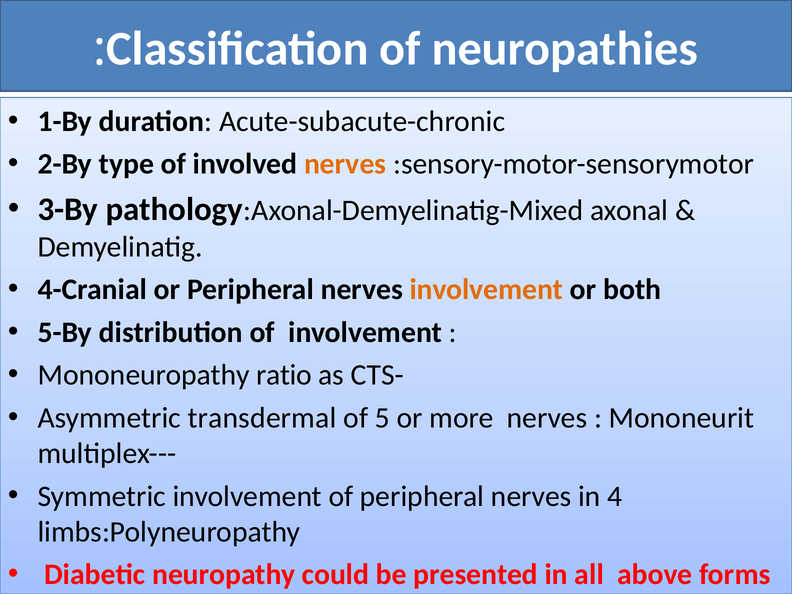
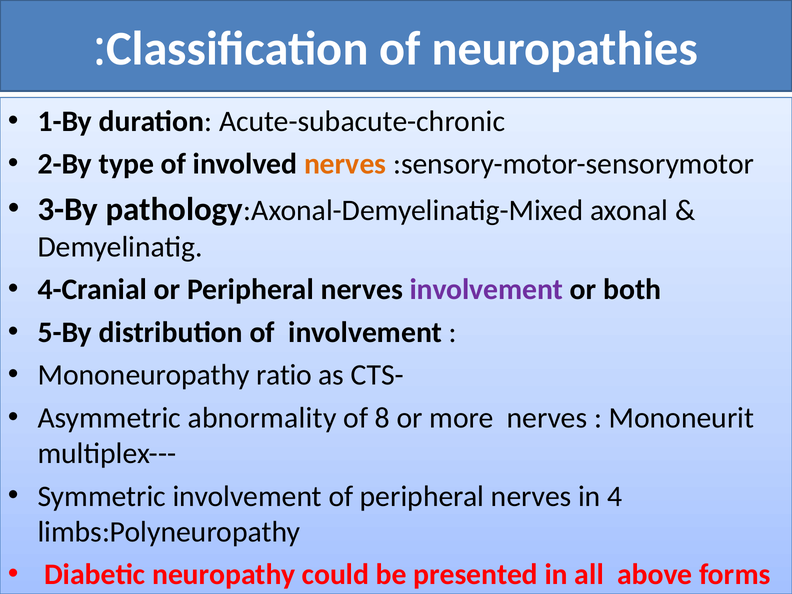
involvement colour: orange -> purple (486, 290)
transdermal: transdermal -> abnormality (262, 418)
5: 5 -> 8 (382, 418)
